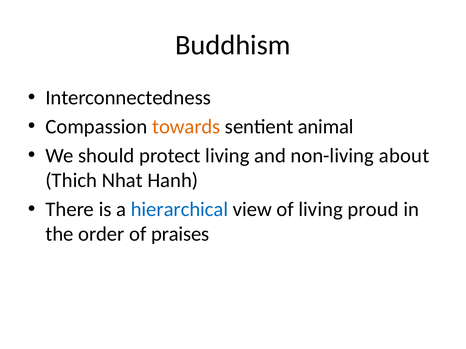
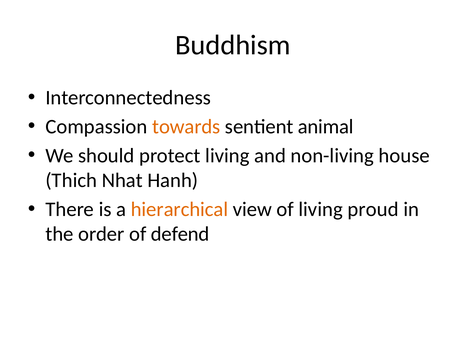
about: about -> house (404, 156)
hierarchical colour: blue -> orange (179, 210)
praises: praises -> defend (180, 234)
